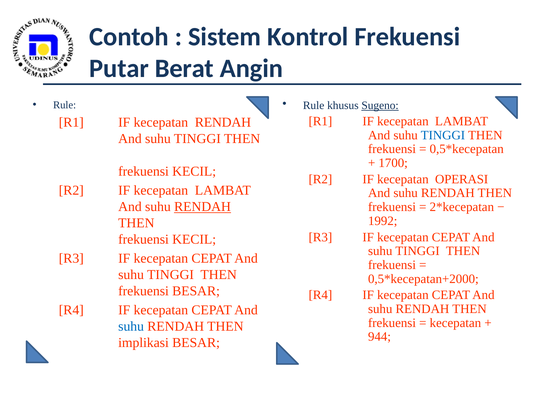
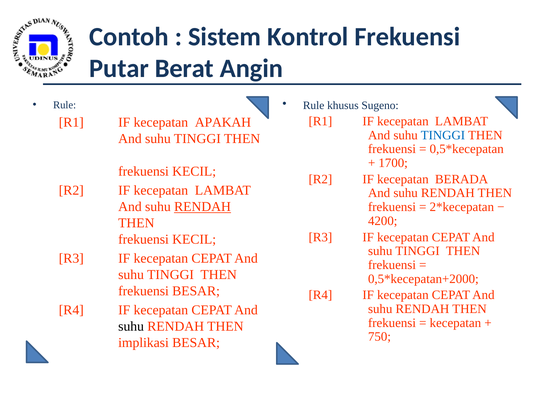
Sugeno underline: present -> none (380, 106)
kecepatan RENDAH: RENDAH -> APAKAH (223, 123)
OPERASI: OPERASI -> BERADA (462, 180)
1992: 1992 -> 4200 (383, 221)
suhu colour: blue -> black (131, 327)
944: 944 -> 750 (379, 337)
